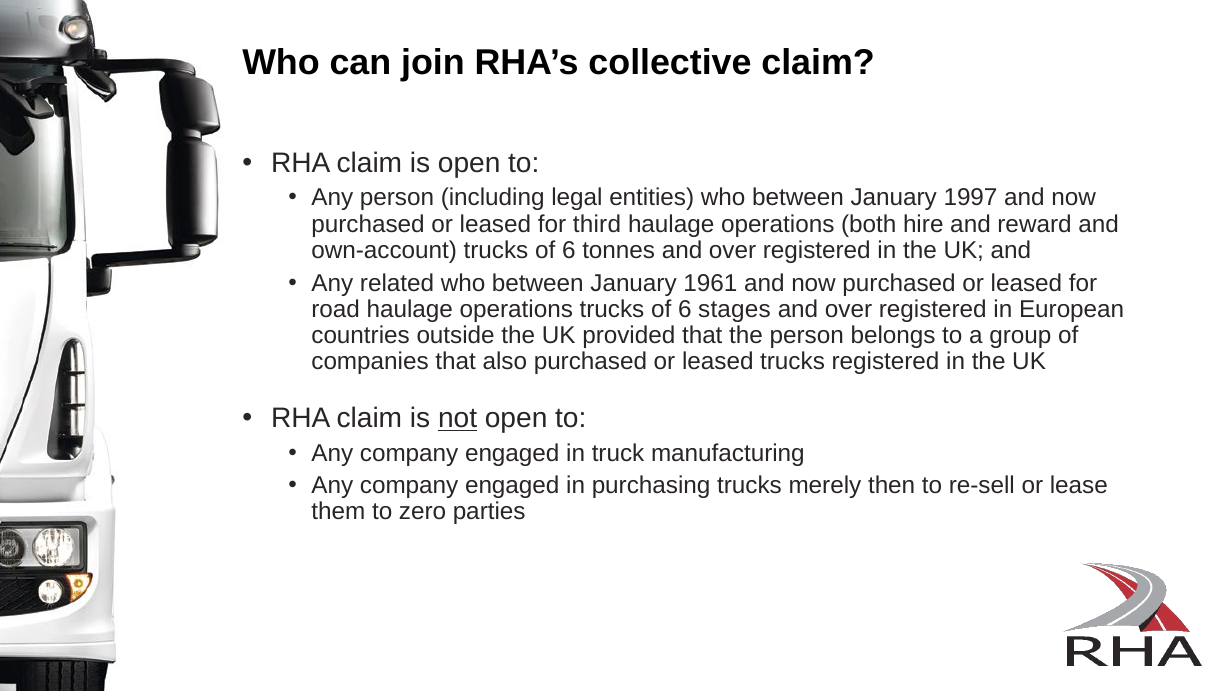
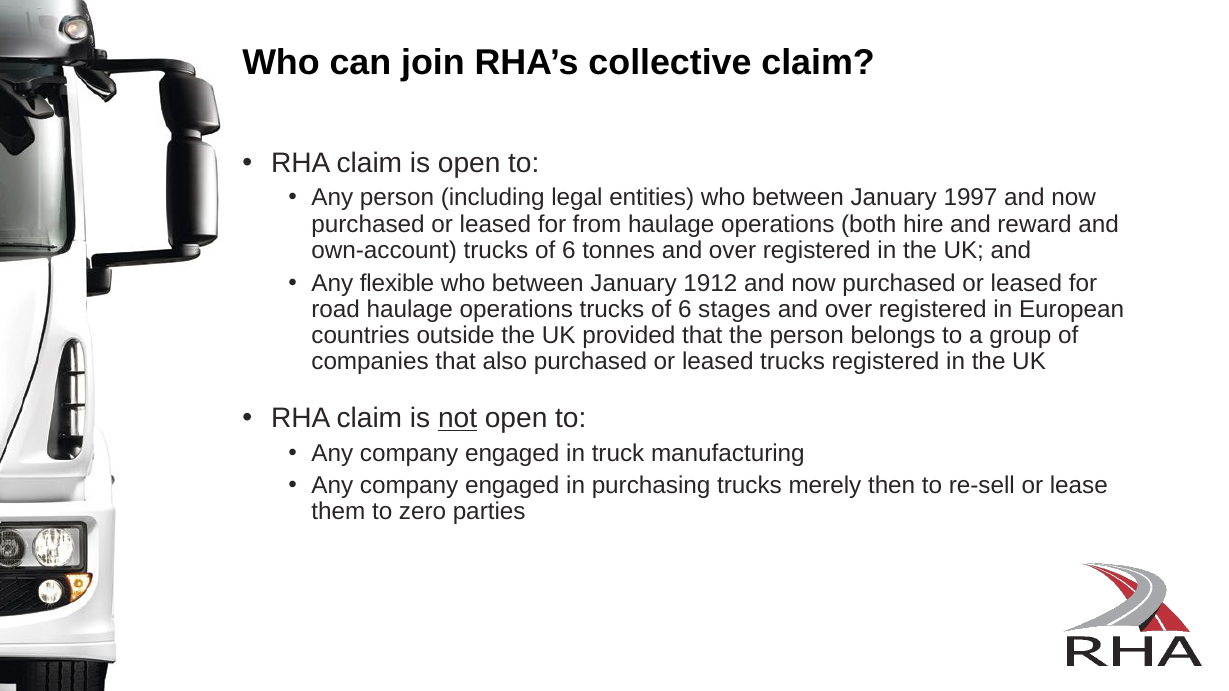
third: third -> from (597, 224)
related: related -> flexible (397, 283)
1961: 1961 -> 1912 (710, 283)
